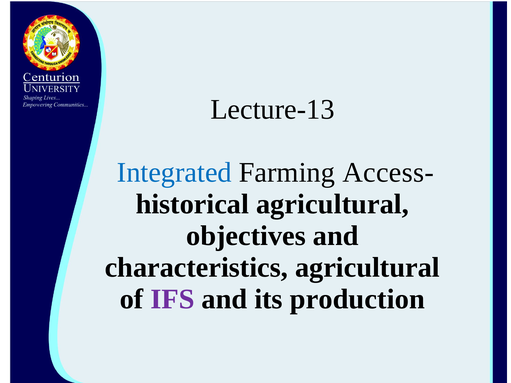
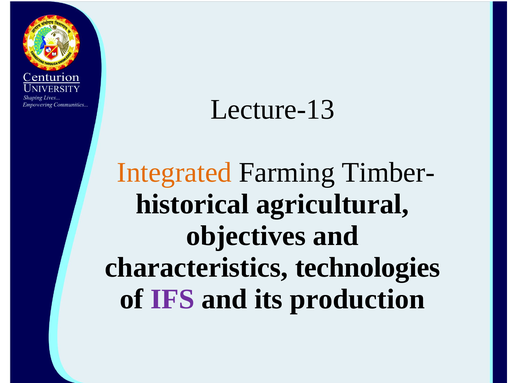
Integrated colour: blue -> orange (174, 173)
Access-: Access- -> Timber- (388, 173)
characteristics agricultural: agricultural -> technologies (368, 268)
